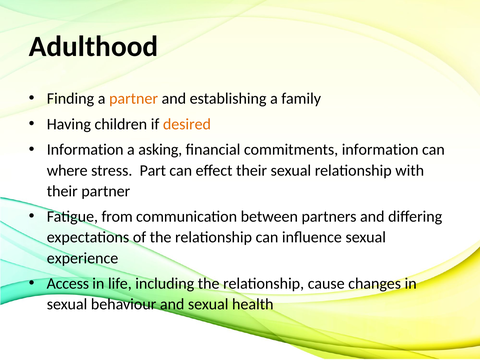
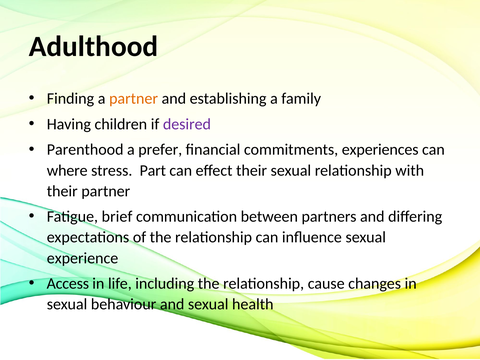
desired colour: orange -> purple (187, 124)
Information: Information -> Parenthood (85, 150)
asking: asking -> prefer (160, 150)
commitments information: information -> experiences (380, 150)
from: from -> brief (117, 217)
